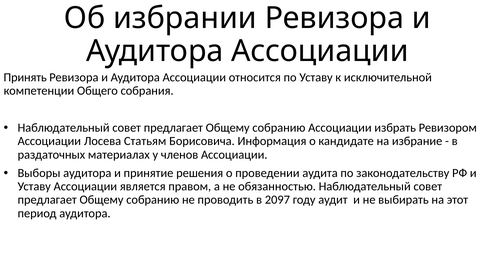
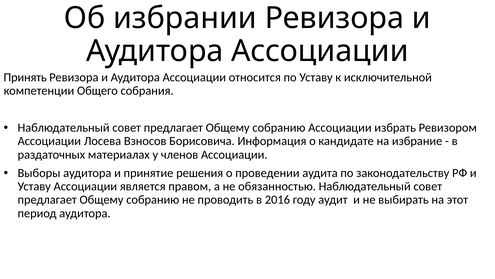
Статьям: Статьям -> Взносов (145, 141)
2097: 2097 -> 2016 (277, 200)
